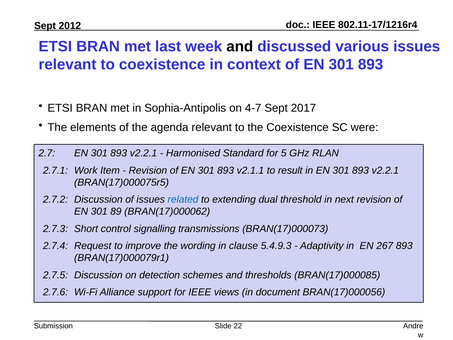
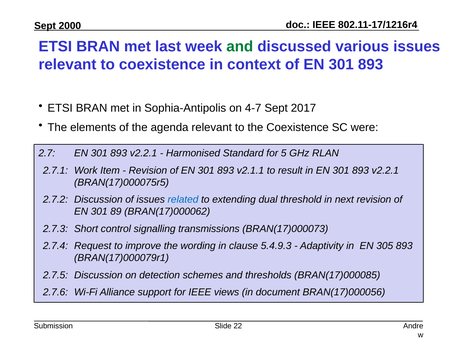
2012: 2012 -> 2000 (70, 26)
and colour: black -> green (240, 46)
267: 267 -> 305 (385, 246)
